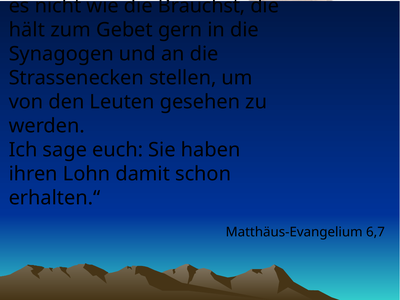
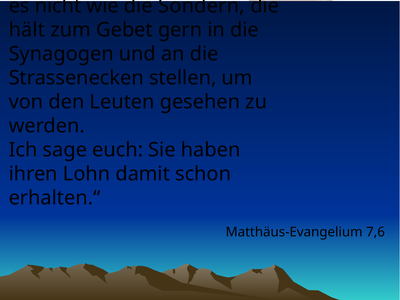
Brauchst: Brauchst -> Sondern (201, 6)
6,7: 6,7 -> 7,6 (375, 232)
